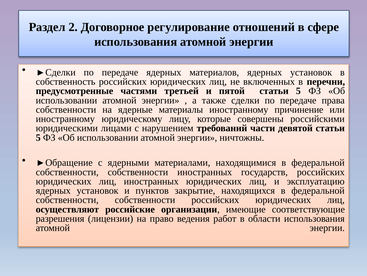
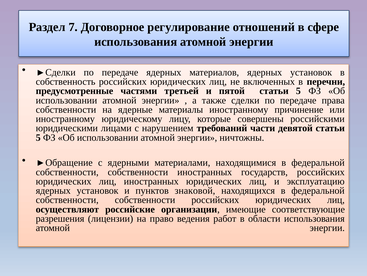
2: 2 -> 7 (73, 27)
закрытие: закрытие -> знаковой (195, 190)
